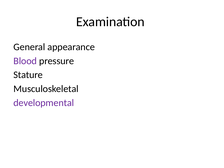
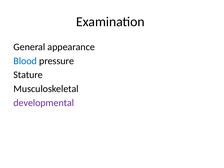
Blood colour: purple -> blue (25, 61)
